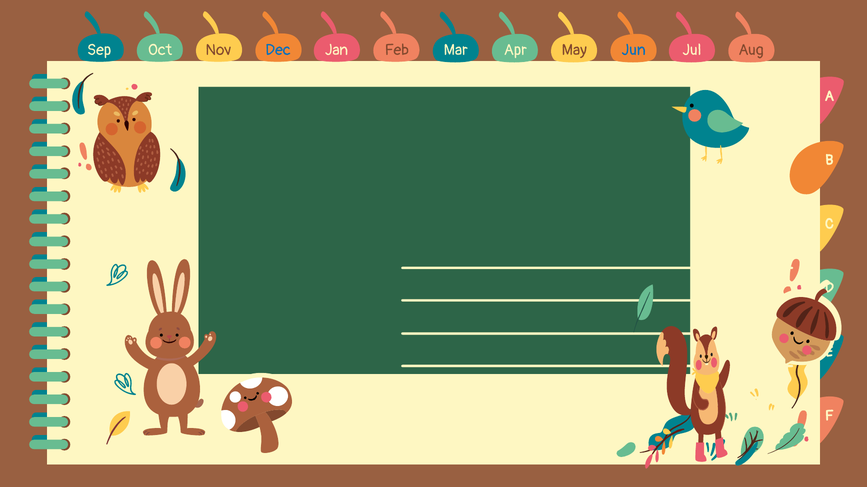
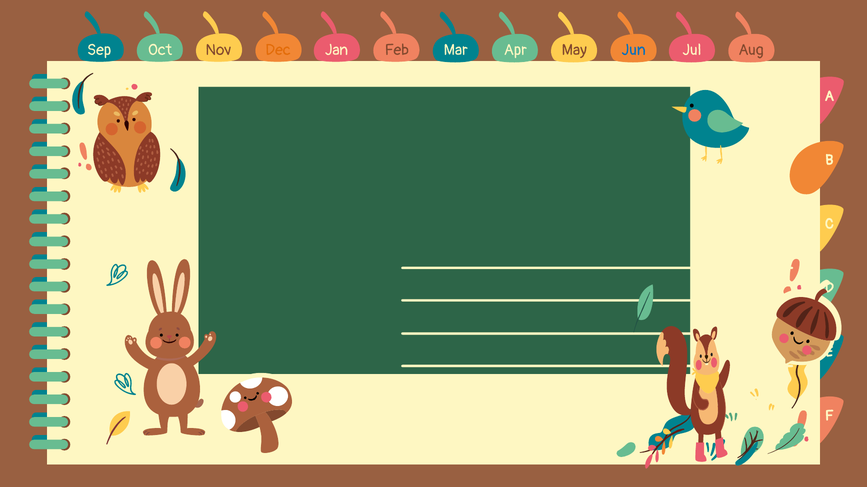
Dec colour: blue -> orange (278, 50)
